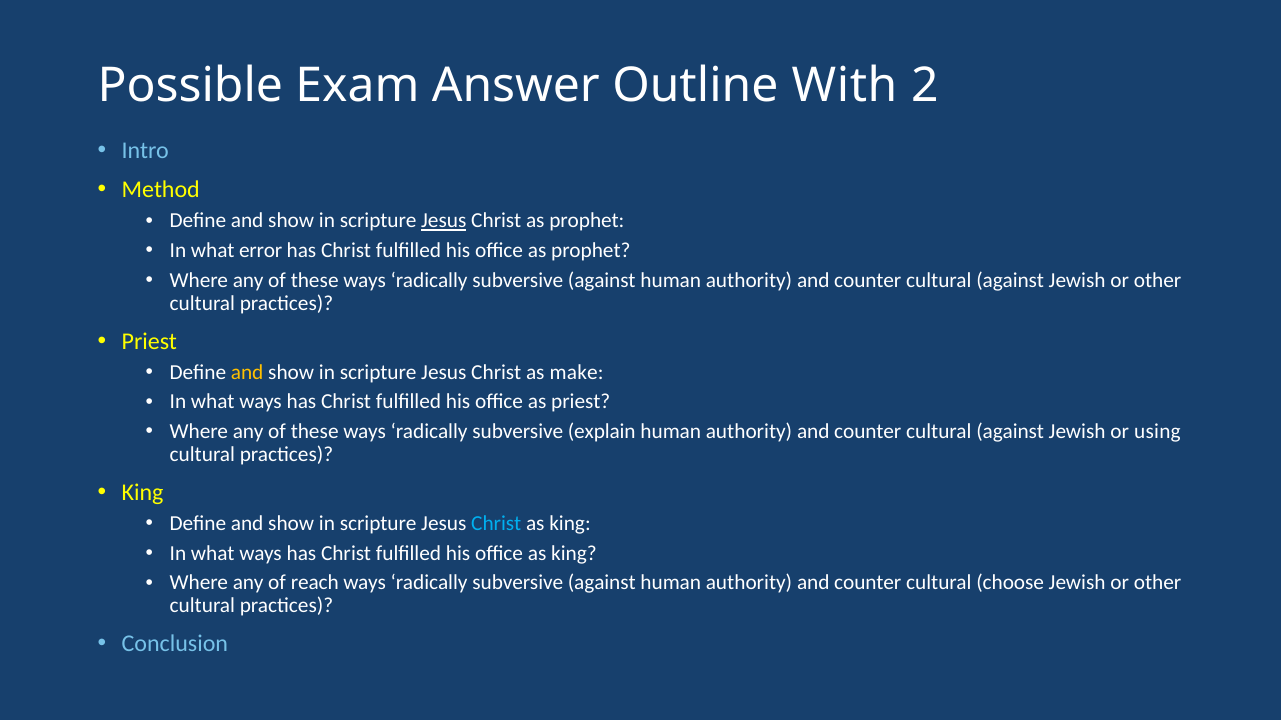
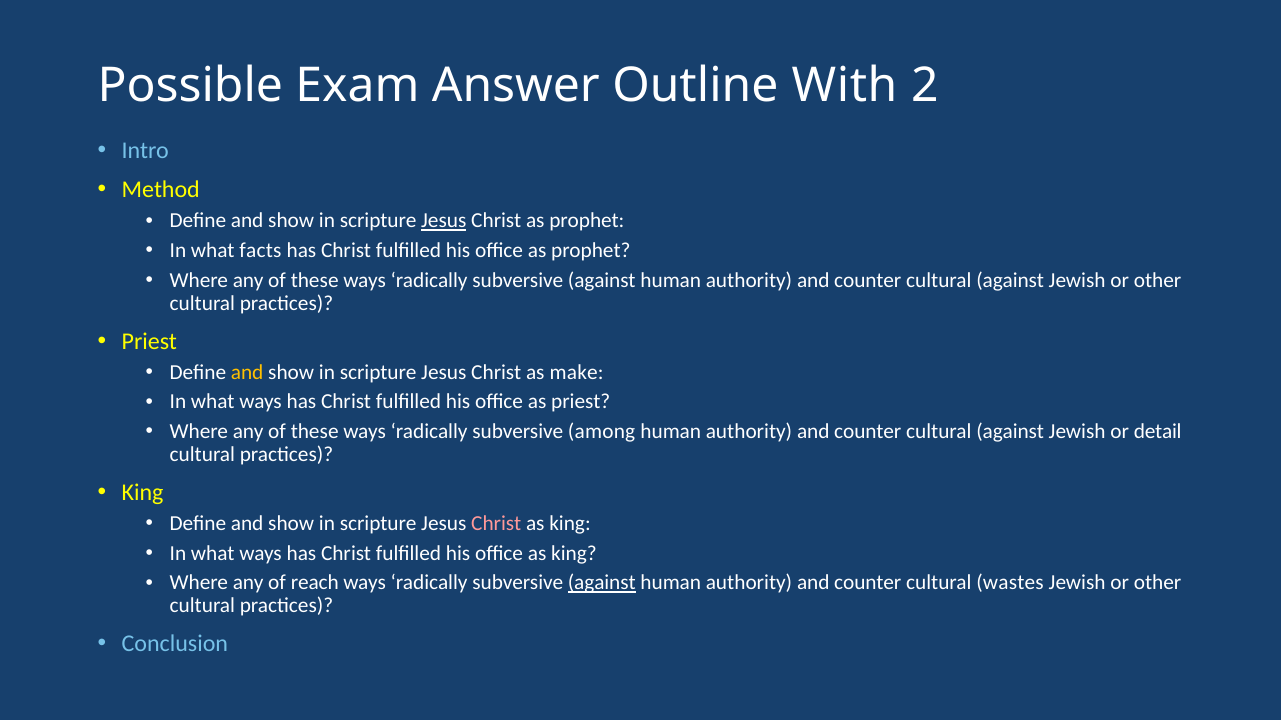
error: error -> facts (260, 251)
explain: explain -> among (602, 432)
using: using -> detail (1158, 432)
Christ colour: light blue -> pink (496, 524)
against underline: none -> present (602, 583)
choose: choose -> wastes (1010, 583)
